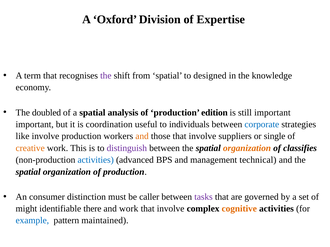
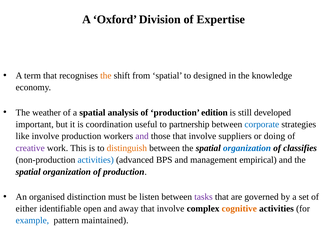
the colour: purple -> orange (106, 76)
doubled: doubled -> weather (47, 113)
still important: important -> developed (272, 113)
individuals: individuals -> partnership (189, 125)
and colour: orange -> purple (142, 136)
single: single -> doing (275, 136)
creative colour: orange -> purple (30, 148)
distinguish colour: purple -> orange (127, 148)
organization colour: orange -> blue (247, 148)
technical: technical -> empirical (258, 160)
consumer: consumer -> organised (47, 197)
caller: caller -> listen (149, 197)
might: might -> either (26, 209)
there: there -> open (92, 209)
and work: work -> away (129, 209)
